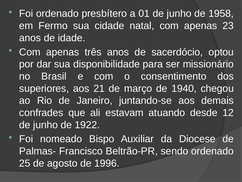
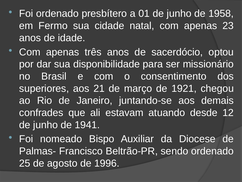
1940: 1940 -> 1921 (184, 88)
1922: 1922 -> 1941 (87, 125)
